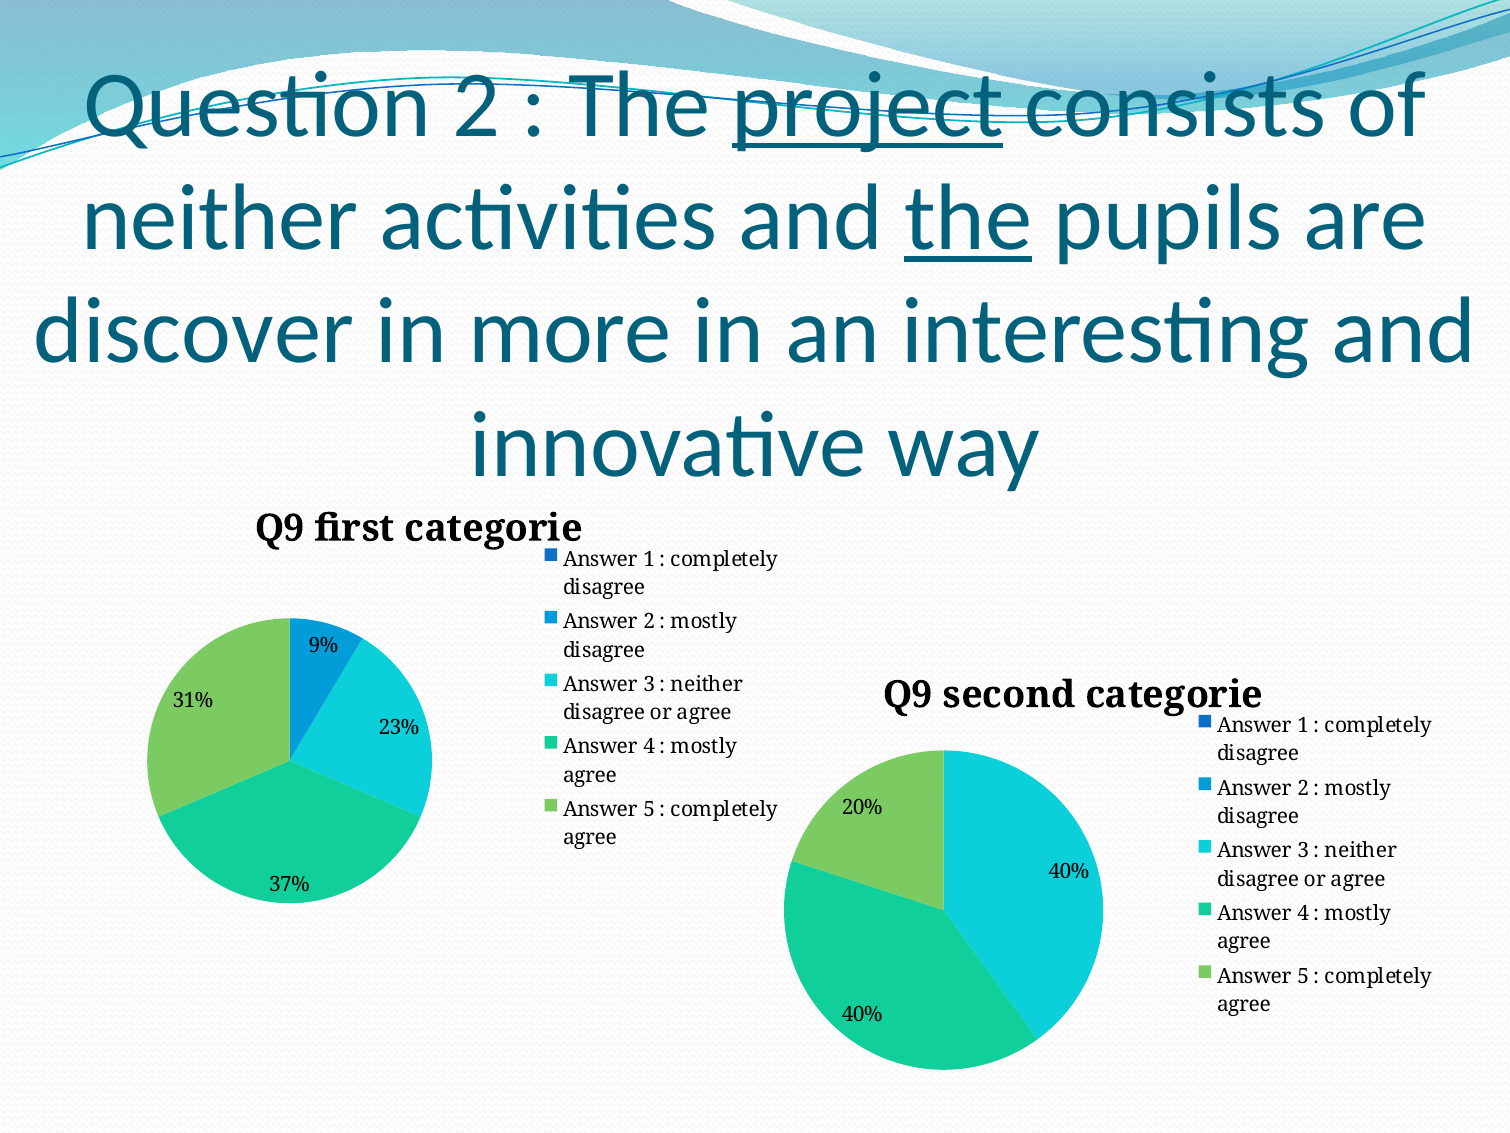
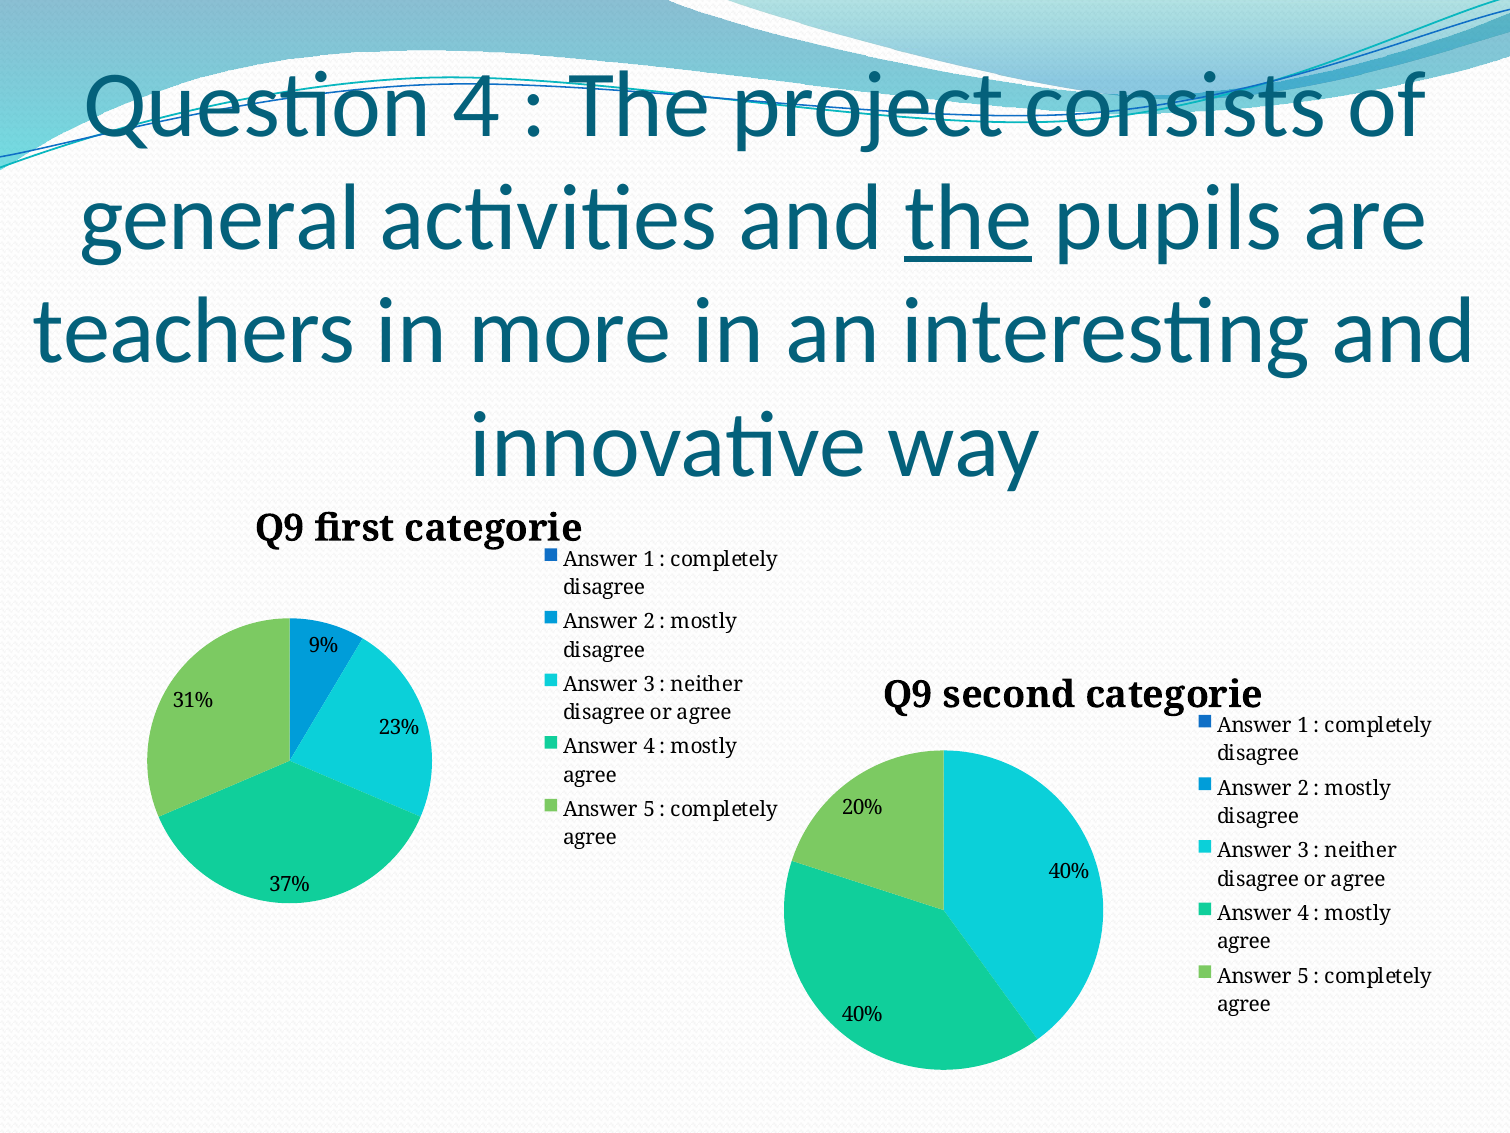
Question 2: 2 -> 4 (476, 105)
project underline: present -> none (868, 105)
neither: neither -> general (220, 218)
discover: discover -> teachers (194, 331)
